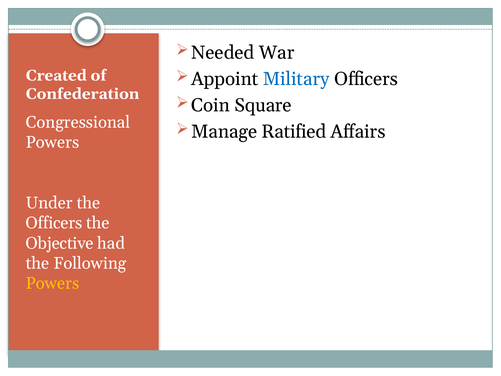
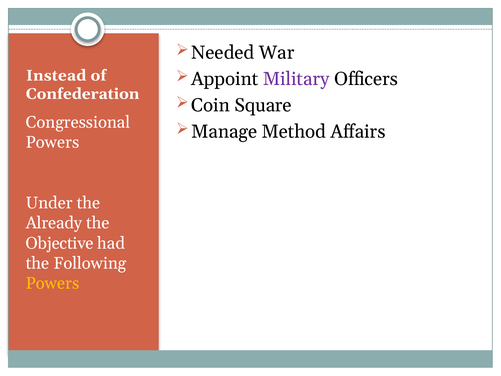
Created: Created -> Instead (56, 75)
Military colour: blue -> purple (296, 79)
Ratified: Ratified -> Method (294, 132)
Officers: Officers -> Already (54, 223)
